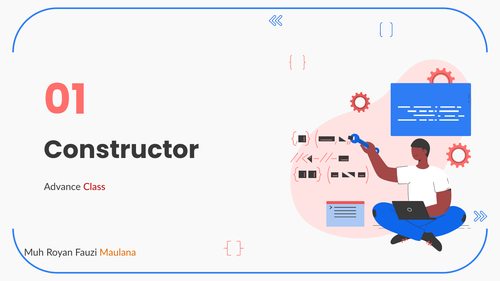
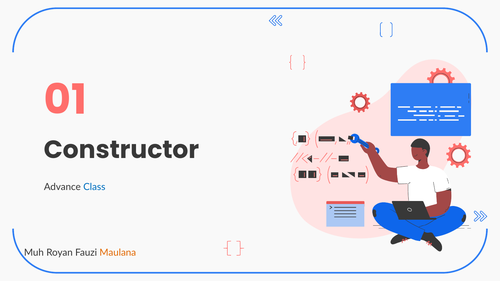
Class colour: red -> blue (94, 187)
